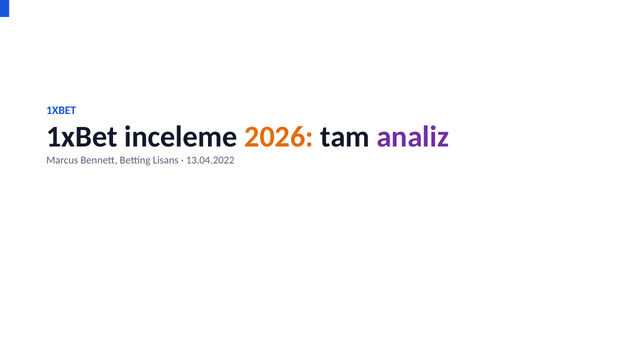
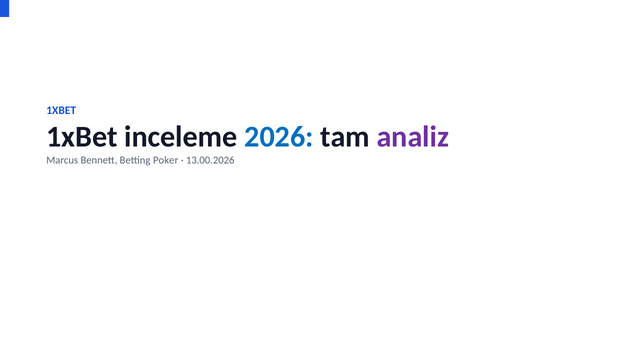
2026 colour: orange -> blue (279, 137)
Lisans: Lisans -> Poker (166, 160)
13.04.2022: 13.04.2022 -> 13.00.2026 (210, 160)
